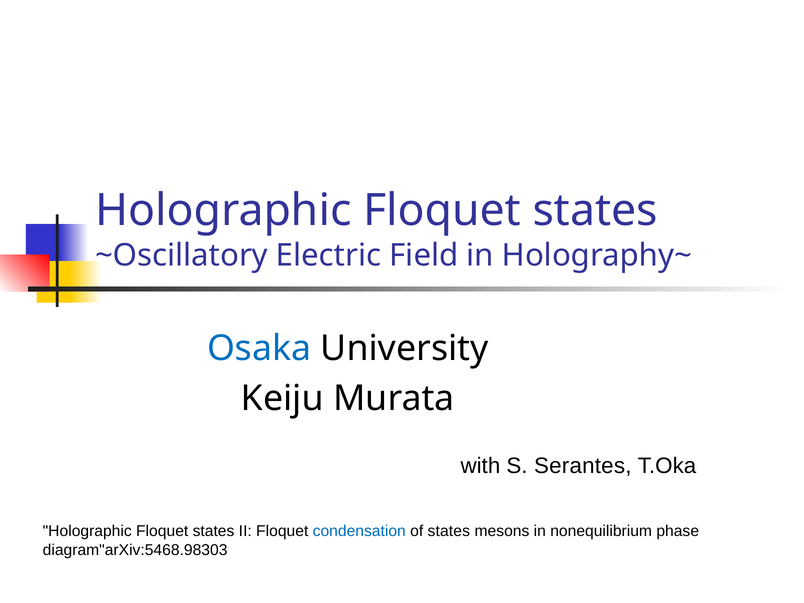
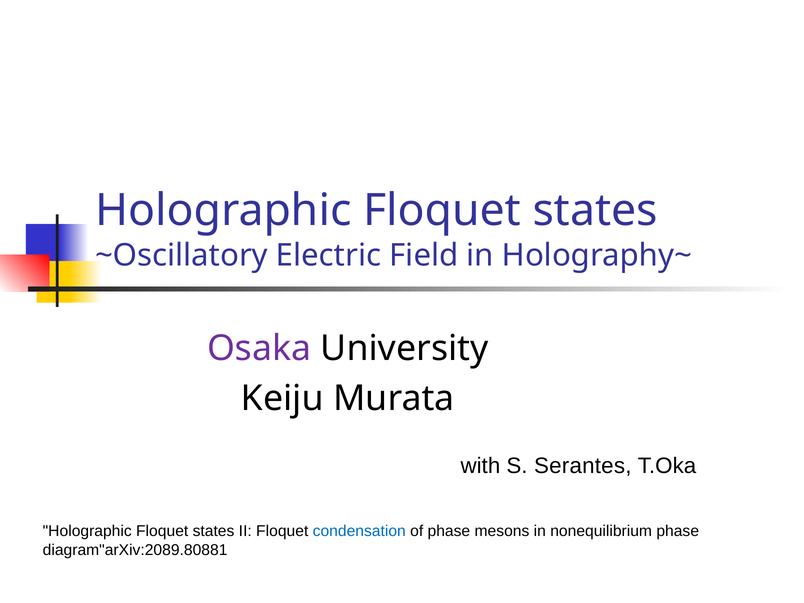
Osaka colour: blue -> purple (259, 348)
of states: states -> phase (449, 531)
diagram"arXiv:5468.98303: diagram"arXiv:5468.98303 -> diagram"arXiv:2089.80881 (135, 550)
